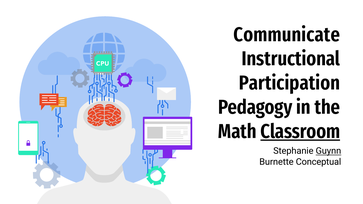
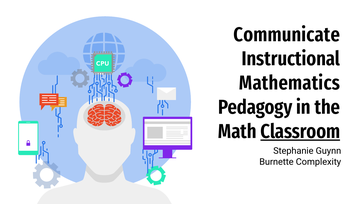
Participation: Participation -> Mathematics (289, 83)
Guynn underline: present -> none (328, 151)
Conceptual: Conceptual -> Complexity (318, 162)
